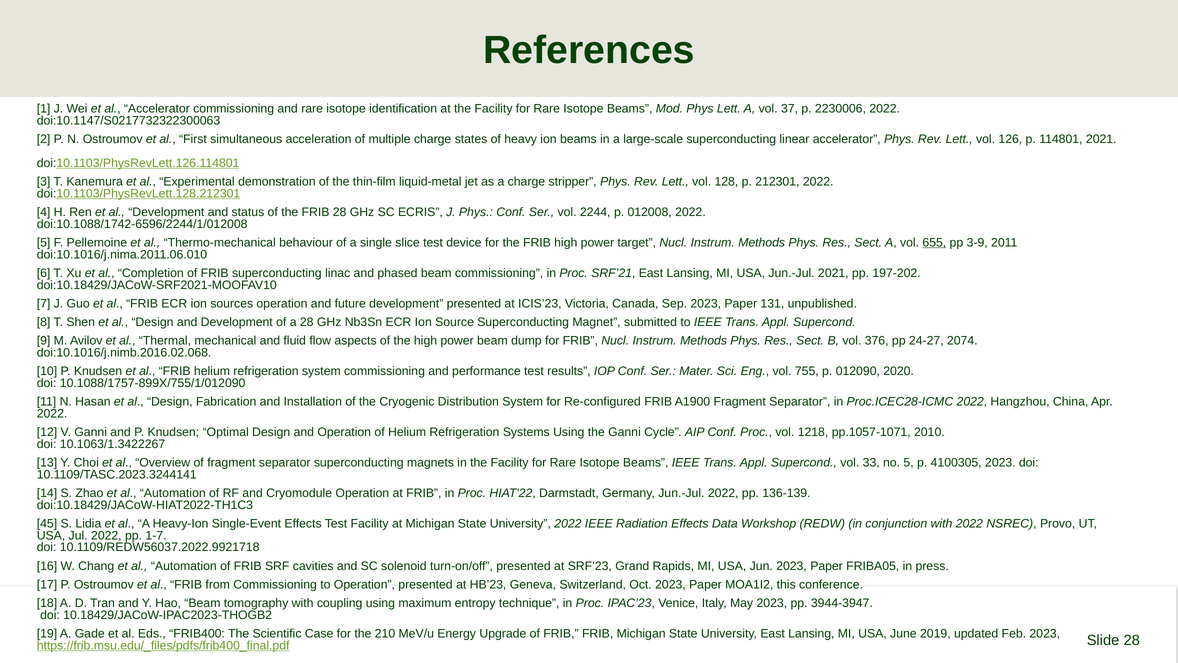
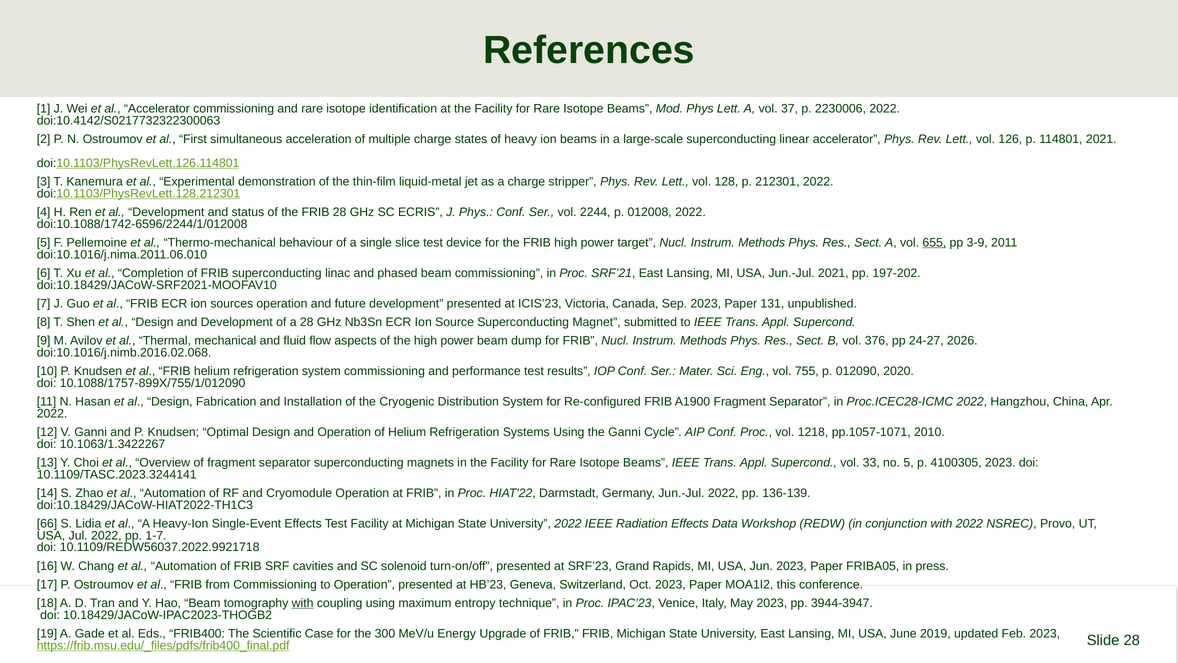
doi:10.1147/S0217732322300063: doi:10.1147/S0217732322300063 -> doi:10.4142/S0217732322300063 (129, 121)
2074: 2074 -> 2026 (962, 340)
45: 45 -> 66 (47, 523)
with underline: none -> present (303, 603)
210: 210 -> 300 (385, 633)
